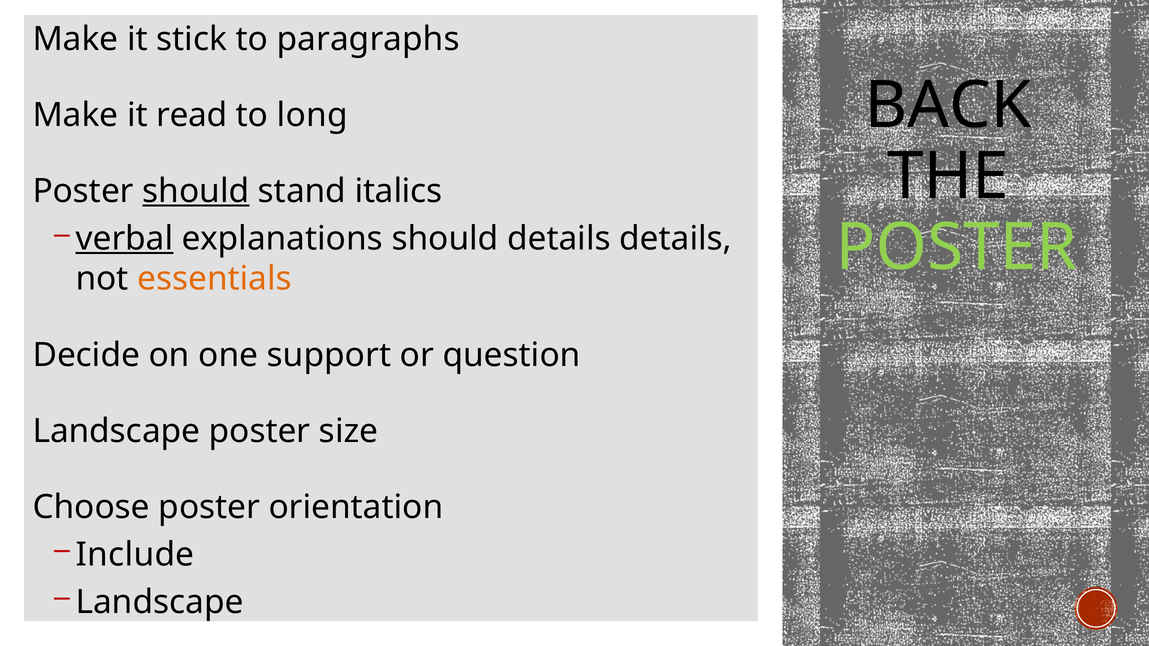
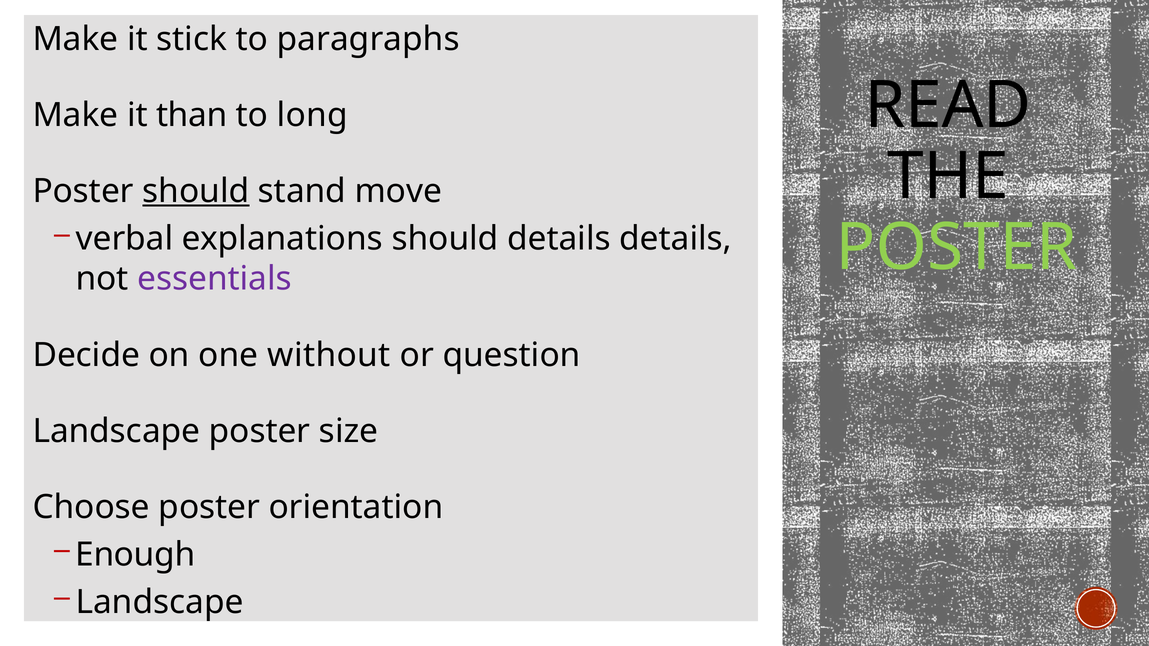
BACK: BACK -> READ (948, 106)
read: read -> than (192, 115)
italics: italics -> move (398, 191)
verbal underline: present -> none (124, 239)
essentials colour: orange -> purple (215, 279)
support: support -> without (329, 355)
Include: Include -> Enough (135, 555)
